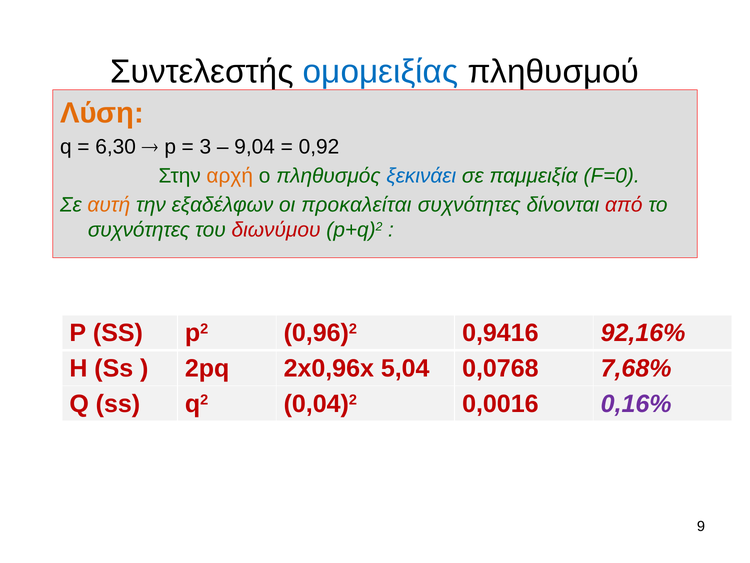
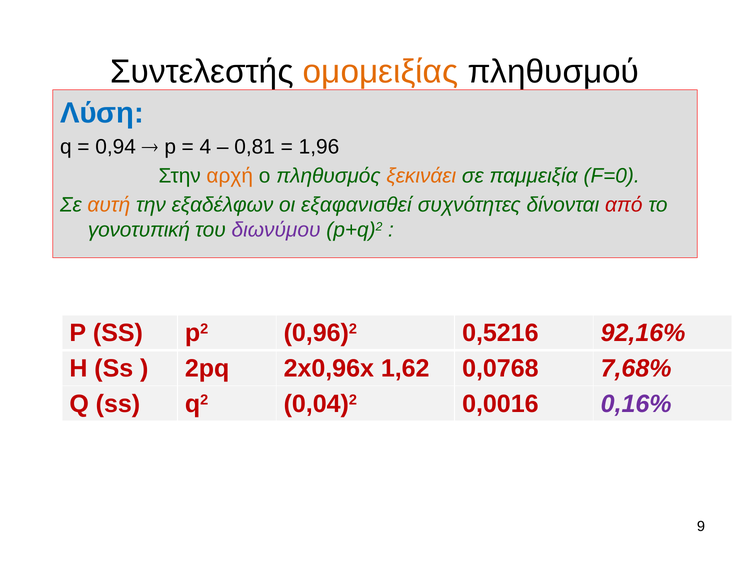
ομομειξίας colour: blue -> orange (381, 72)
Λύση colour: orange -> blue (102, 113)
6,30: 6,30 -> 0,94 (116, 146)
3: 3 -> 4 (205, 146)
9,04: 9,04 -> 0,81 (255, 146)
0,92: 0,92 -> 1,96 (319, 146)
ξεκινάει colour: blue -> orange (421, 176)
προκαλείται: προκαλείται -> εξαφανισθεί (356, 205)
συχνότητες: συχνότητες -> γονοτυπική (139, 230)
διωνύμου colour: red -> purple (276, 230)
0,9416: 0,9416 -> 0,5216 (500, 333)
5,04: 5,04 -> 1,62 (405, 368)
